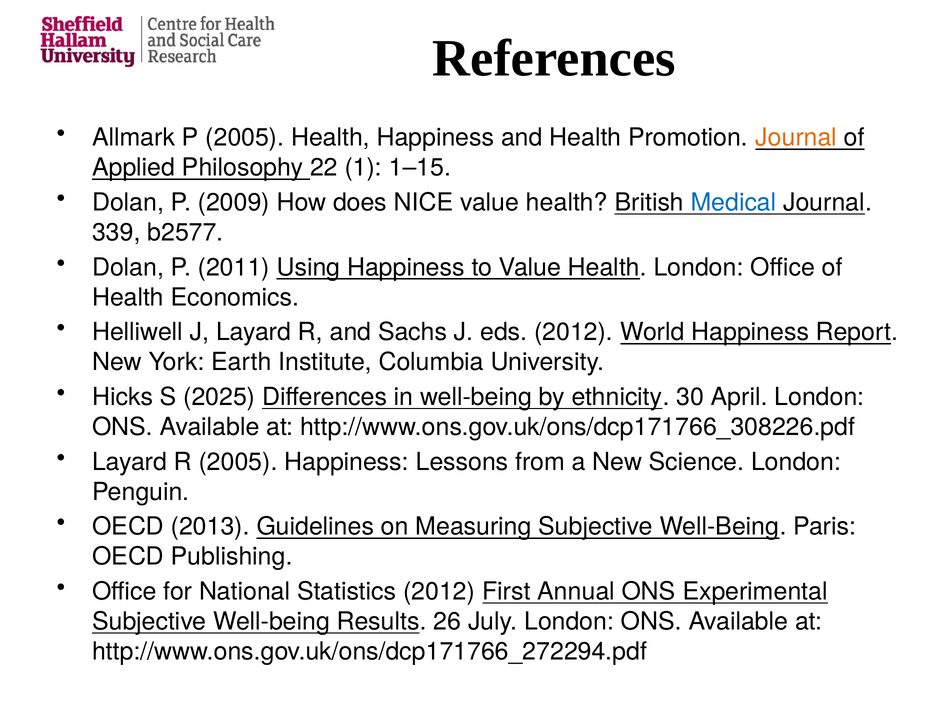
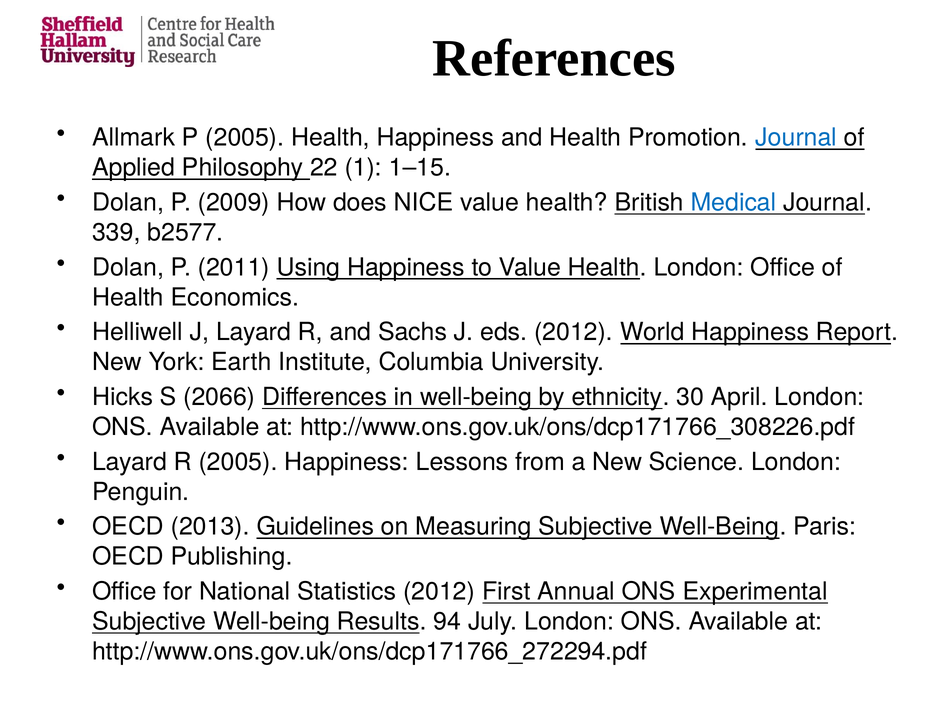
Journal colour: orange -> blue (796, 138)
2025: 2025 -> 2066 (219, 397)
26: 26 -> 94 (447, 621)
